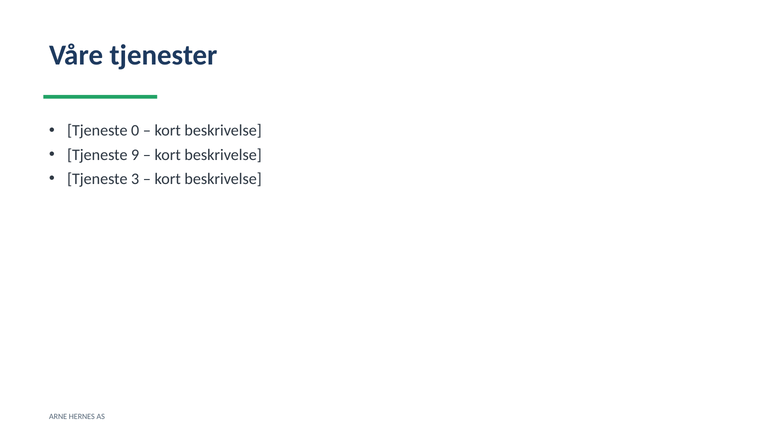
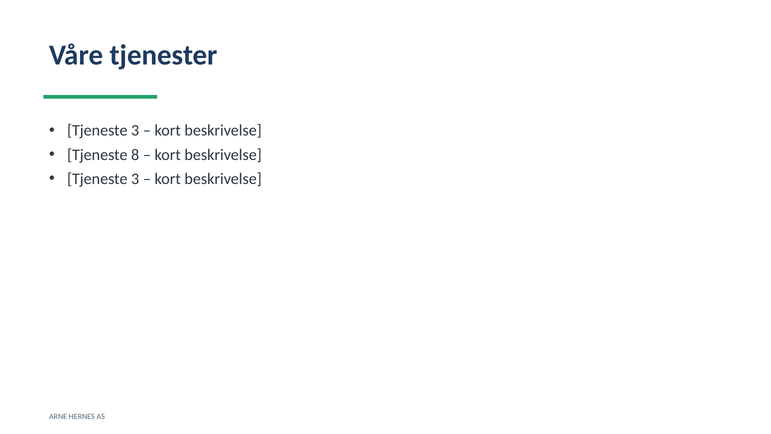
0: 0 -> 3 (135, 131)
9: 9 -> 8 (135, 155)
